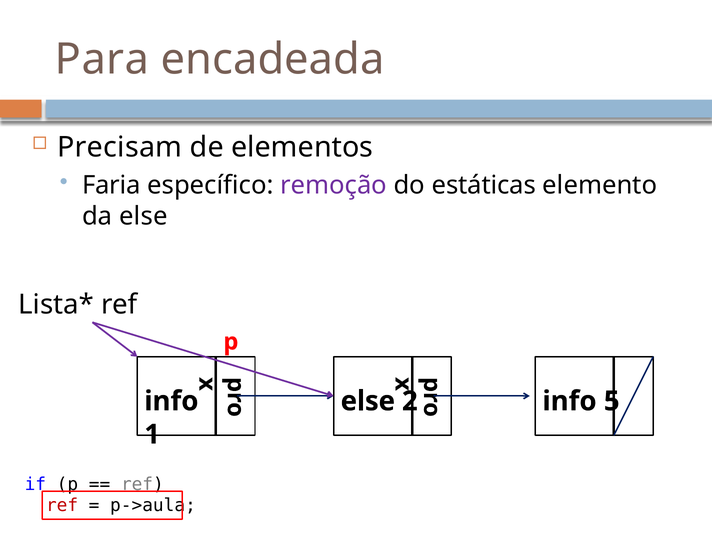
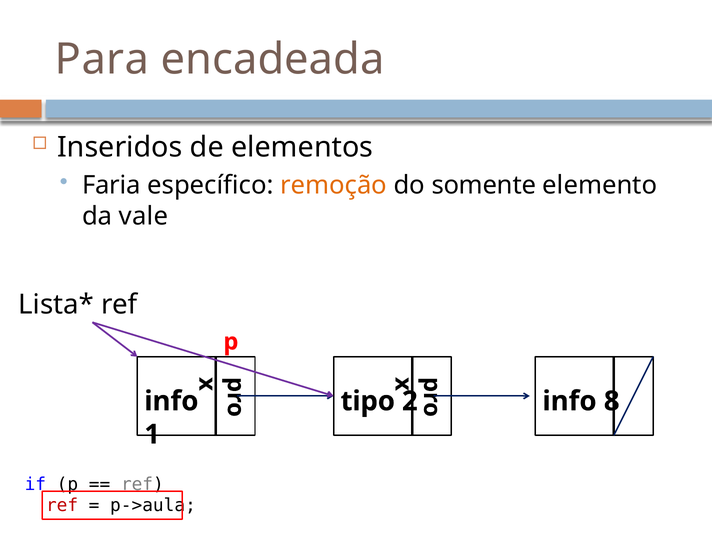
Precisam: Precisam -> Inseridos (120, 147)
remoção colour: purple -> orange (334, 185)
estáticas: estáticas -> somente (484, 185)
da else: else -> vale (143, 216)
else: else -> tipo (368, 401)
5: 5 -> 8 (612, 401)
